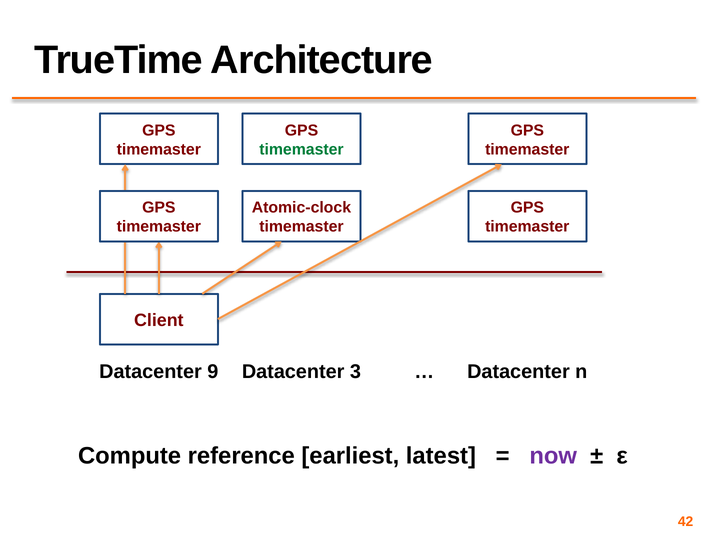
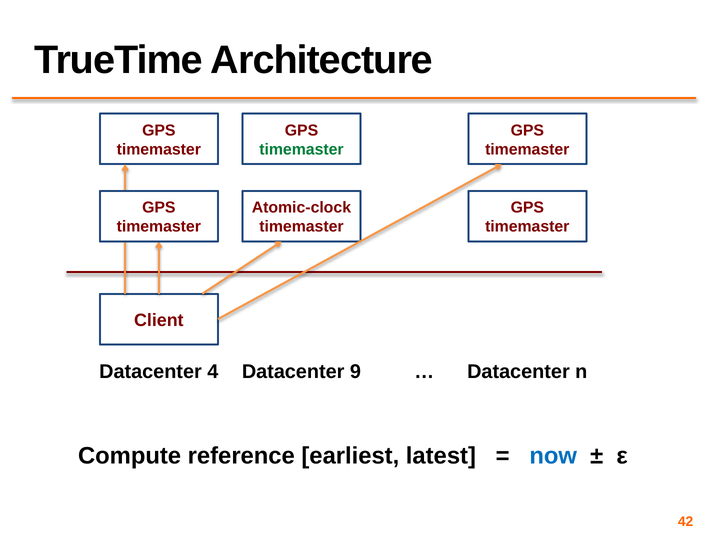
9: 9 -> 4 (213, 371)
3: 3 -> 9 (355, 371)
now colour: purple -> blue (553, 456)
